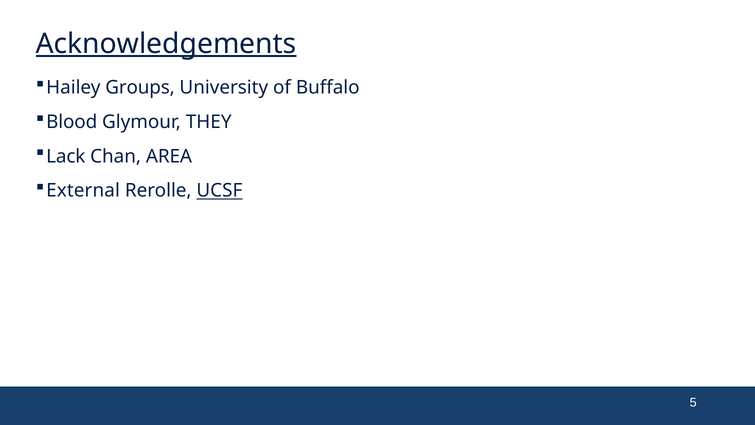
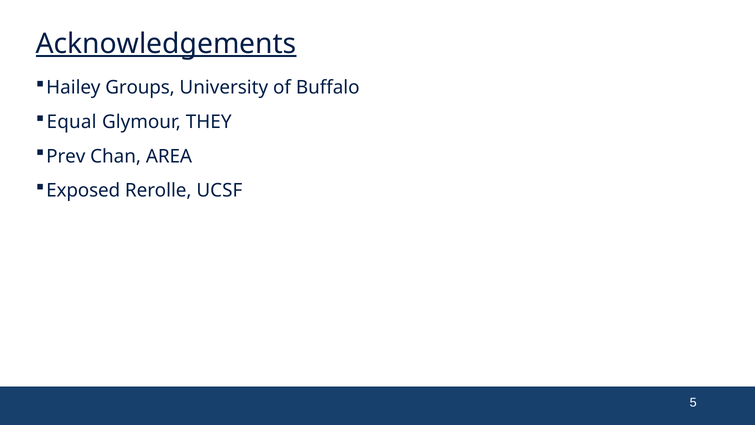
Blood: Blood -> Equal (72, 122)
Lack: Lack -> Prev (66, 156)
External: External -> Exposed (83, 191)
UCSF underline: present -> none (219, 191)
